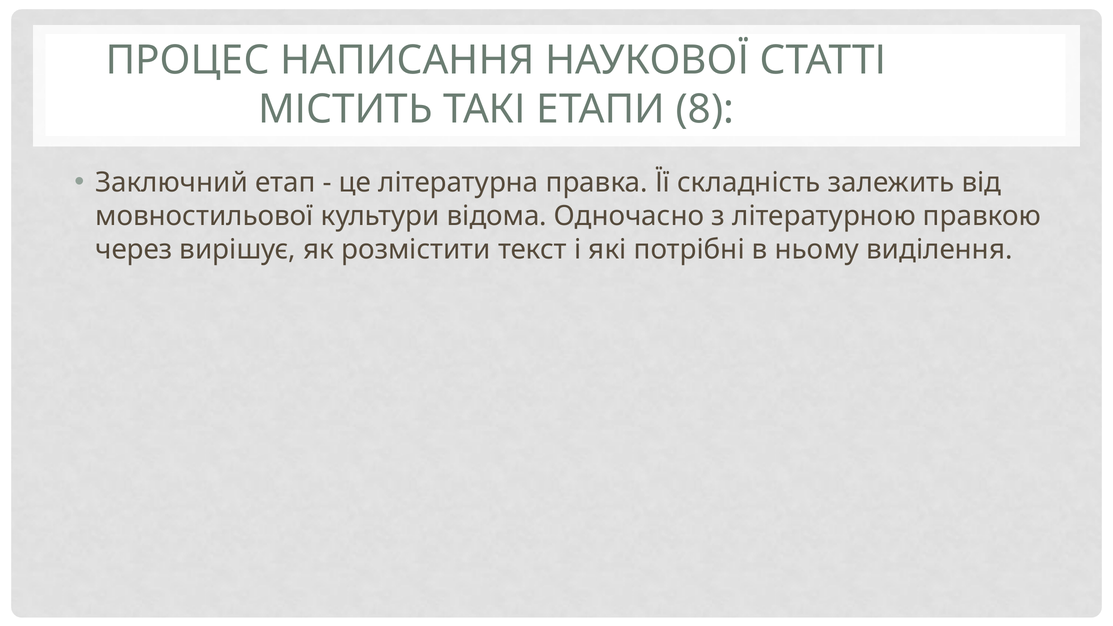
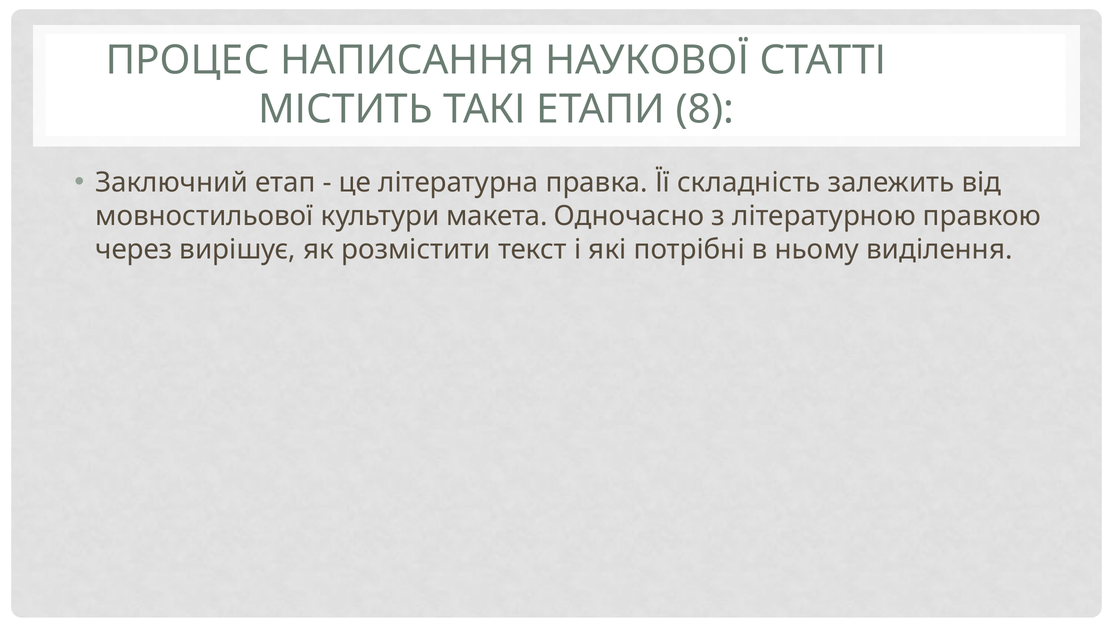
відома: відома -> макета (497, 216)
